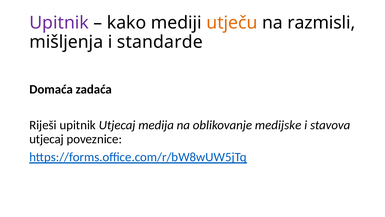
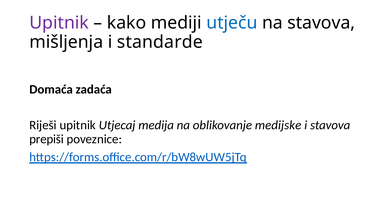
utječu colour: orange -> blue (232, 23)
na razmisli: razmisli -> stavova (321, 23)
utjecaj: utjecaj -> prepiši (47, 139)
